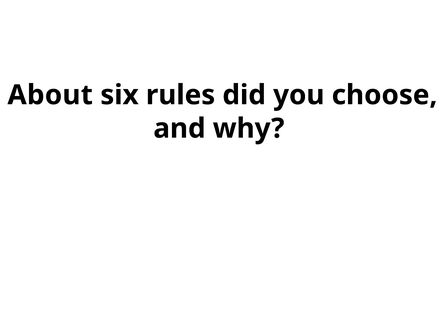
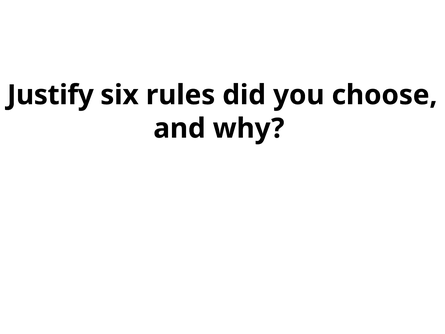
About: About -> Justify (50, 95)
